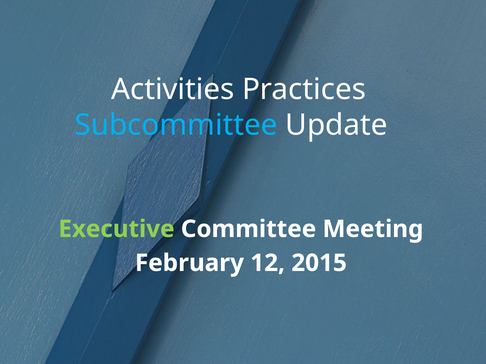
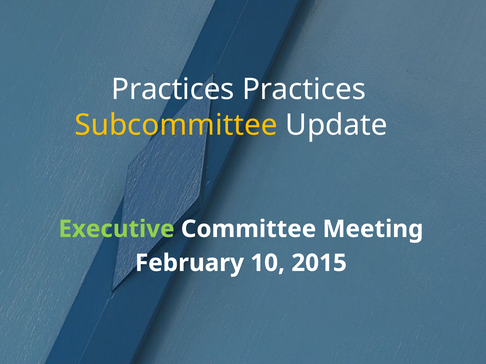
Activities: Activities -> Practices (173, 90)
Subcommittee colour: light blue -> yellow (176, 125)
12: 12 -> 10 (268, 263)
